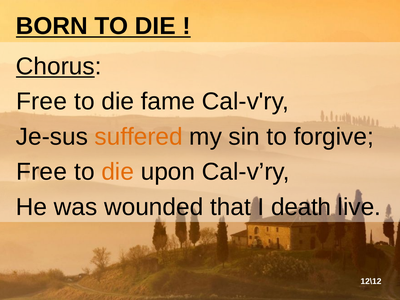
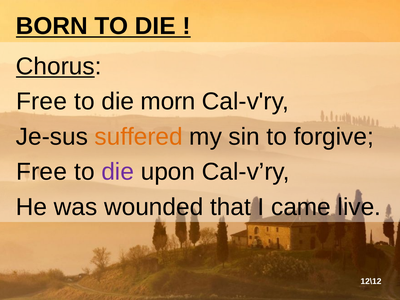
fame: fame -> morn (168, 102)
die colour: orange -> purple (118, 172)
death: death -> came (301, 207)
